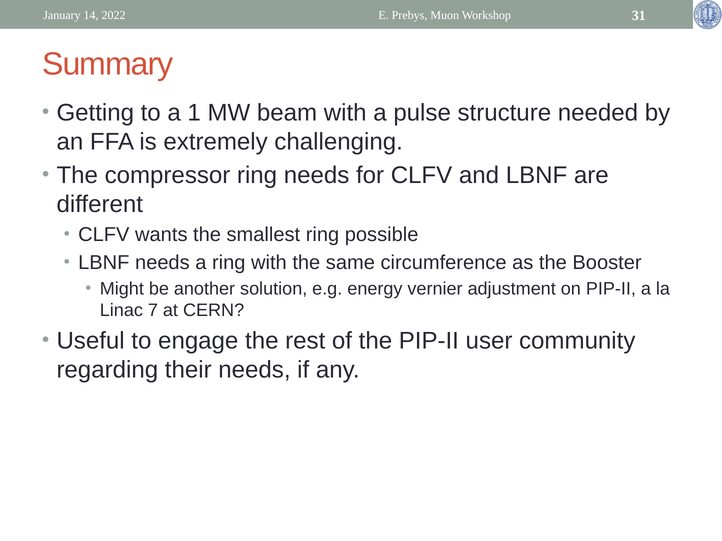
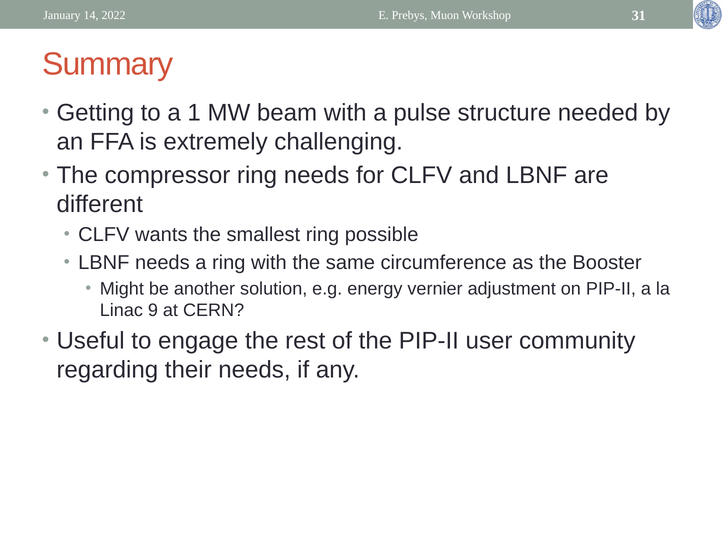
7: 7 -> 9 (153, 311)
